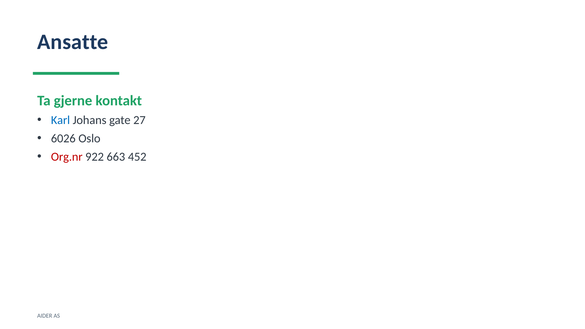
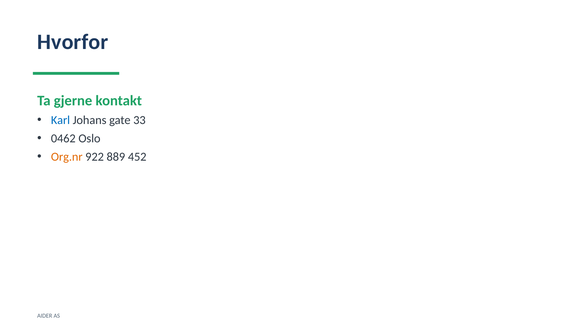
Ansatte: Ansatte -> Hvorfor (73, 42)
27: 27 -> 33 (139, 120)
6026: 6026 -> 0462 (63, 139)
Org.nr colour: red -> orange (67, 157)
663: 663 -> 889 (116, 157)
